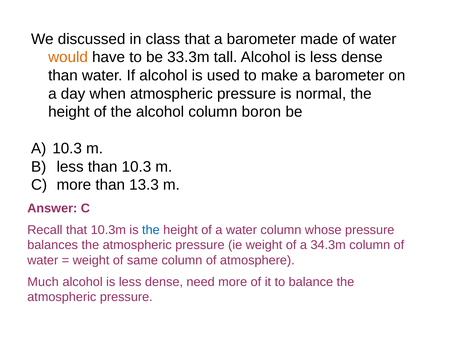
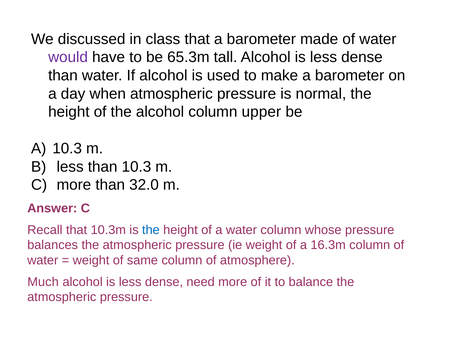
would colour: orange -> purple (68, 57)
33.3m: 33.3m -> 65.3m (188, 57)
boron: boron -> upper (261, 112)
13.3: 13.3 -> 32.0 (144, 185)
34.3m: 34.3m -> 16.3m (328, 245)
